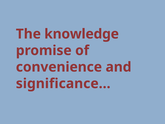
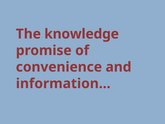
significance: significance -> information (63, 83)
